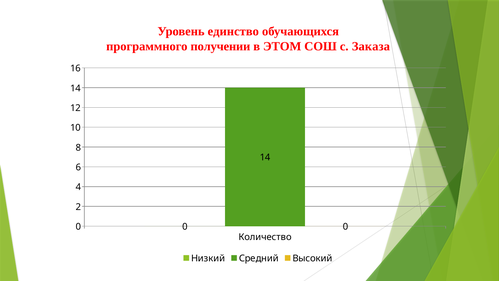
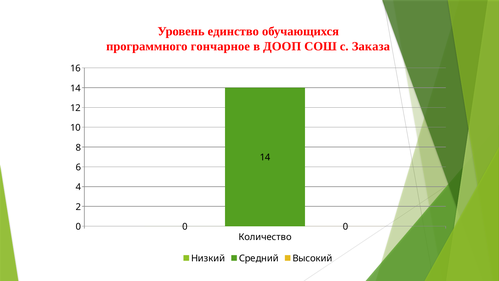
получении: получении -> гончарное (220, 46)
ЭТОМ: ЭТОМ -> ДООП (282, 46)
